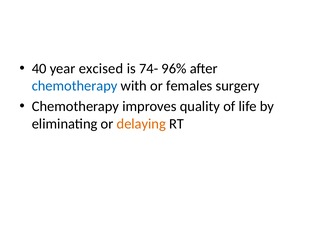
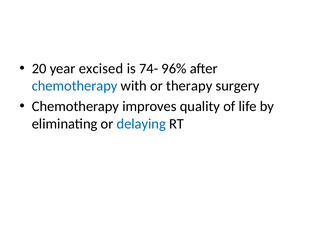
40: 40 -> 20 (39, 68)
females: females -> therapy (189, 86)
delaying colour: orange -> blue (141, 123)
